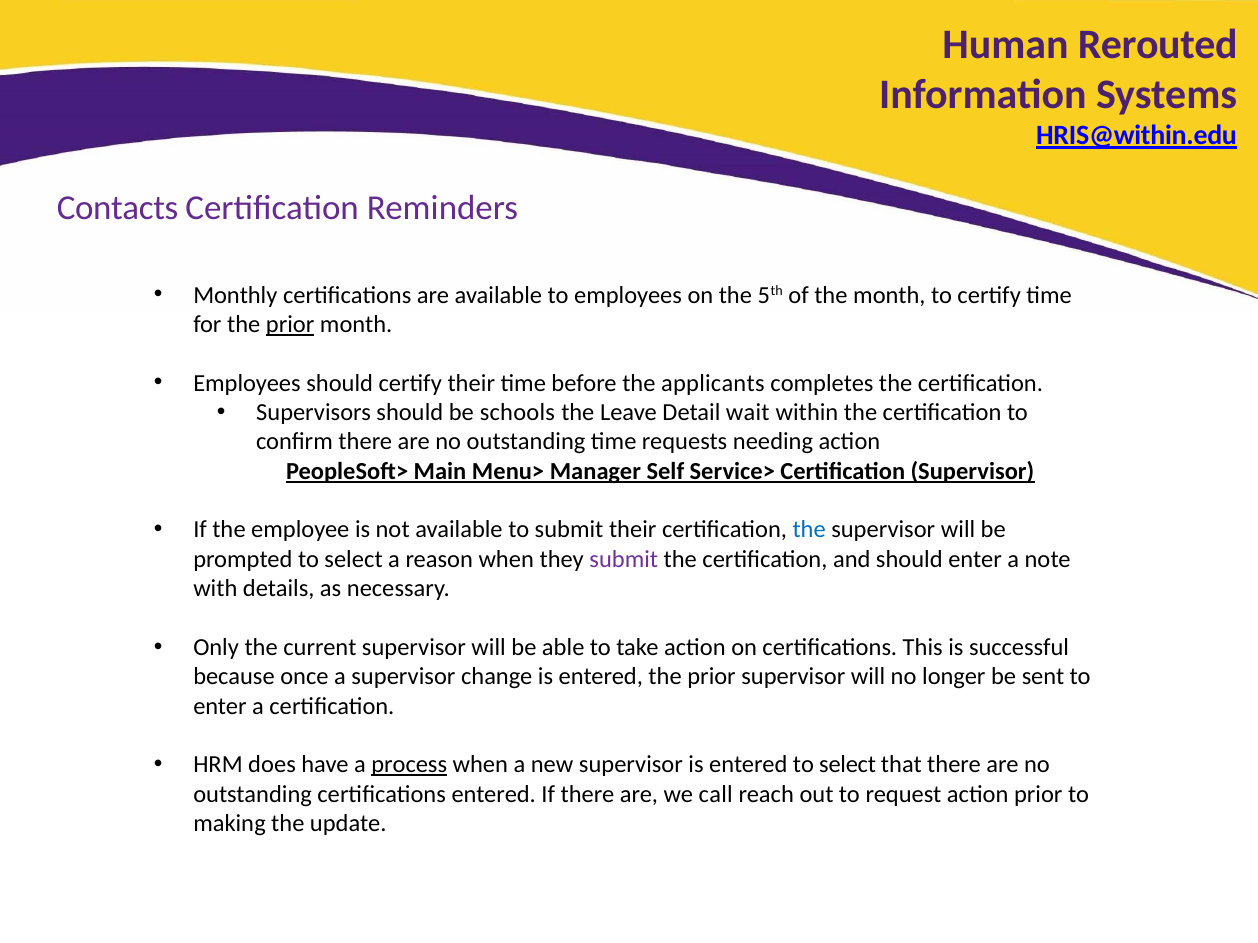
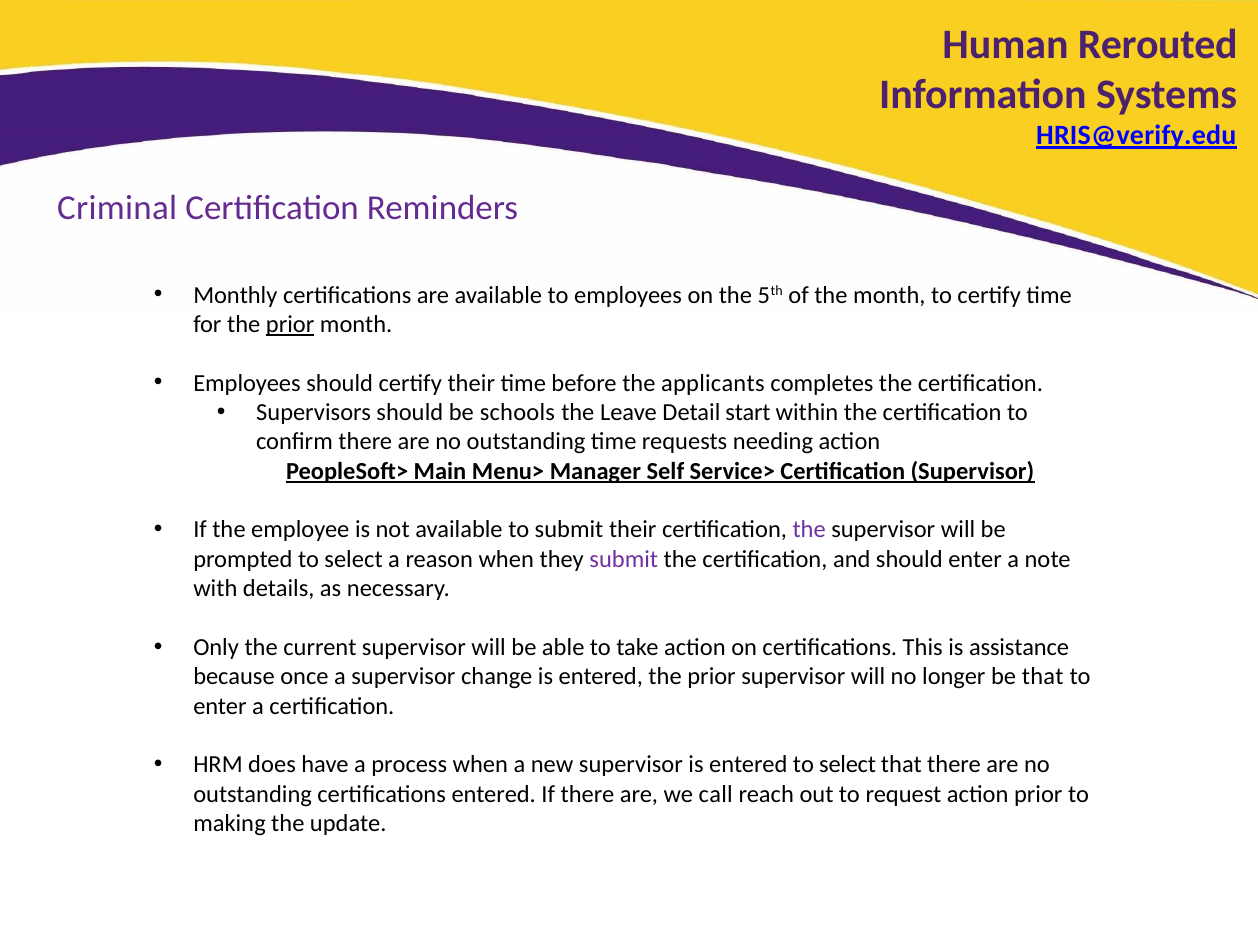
HRIS@within.edu: HRIS@within.edu -> HRIS@verify.edu (1136, 136)
Contacts: Contacts -> Criminal (117, 208)
wait: wait -> start (748, 413)
the colour: blue -> purple (809, 530)
successful: successful -> assistance (1019, 648)
be sent: sent -> that (1043, 677)
process underline: present -> none (409, 765)
